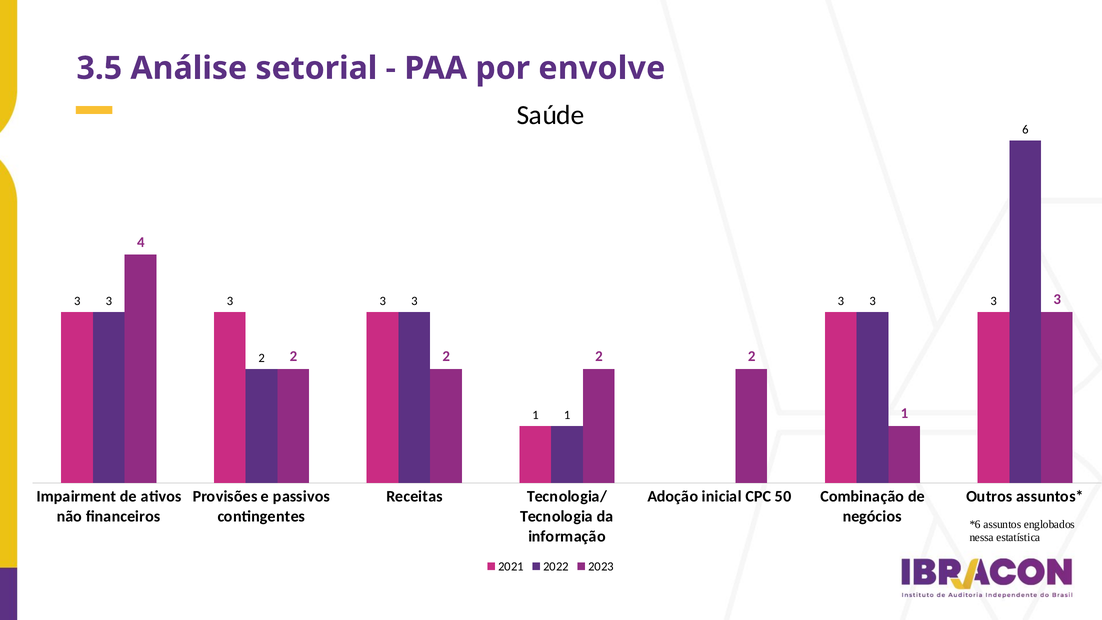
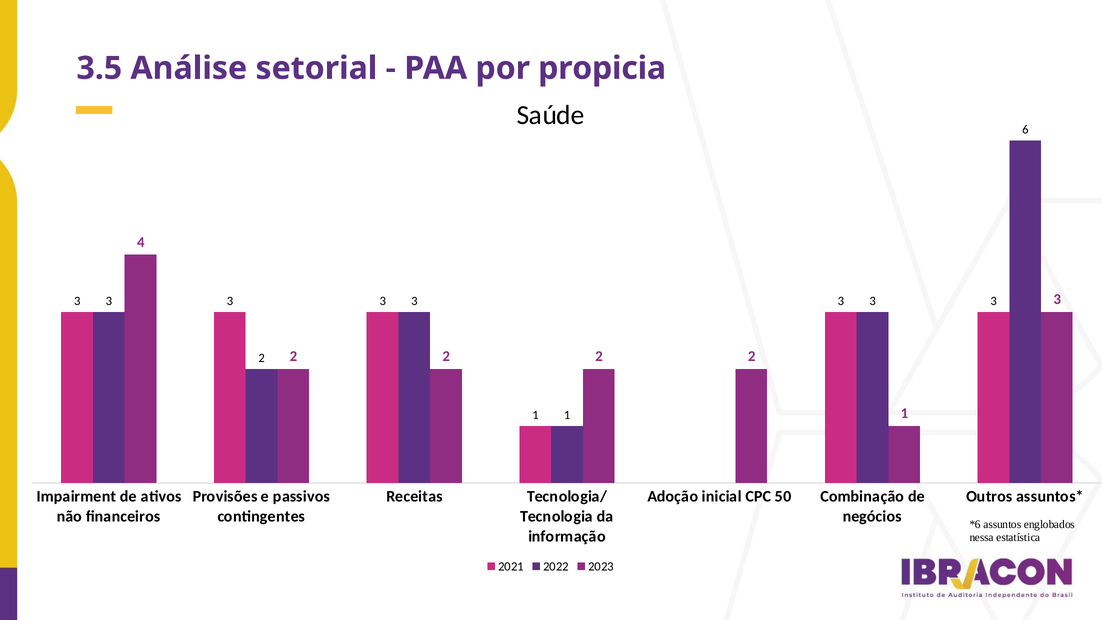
envolve: envolve -> propicia (602, 68)
